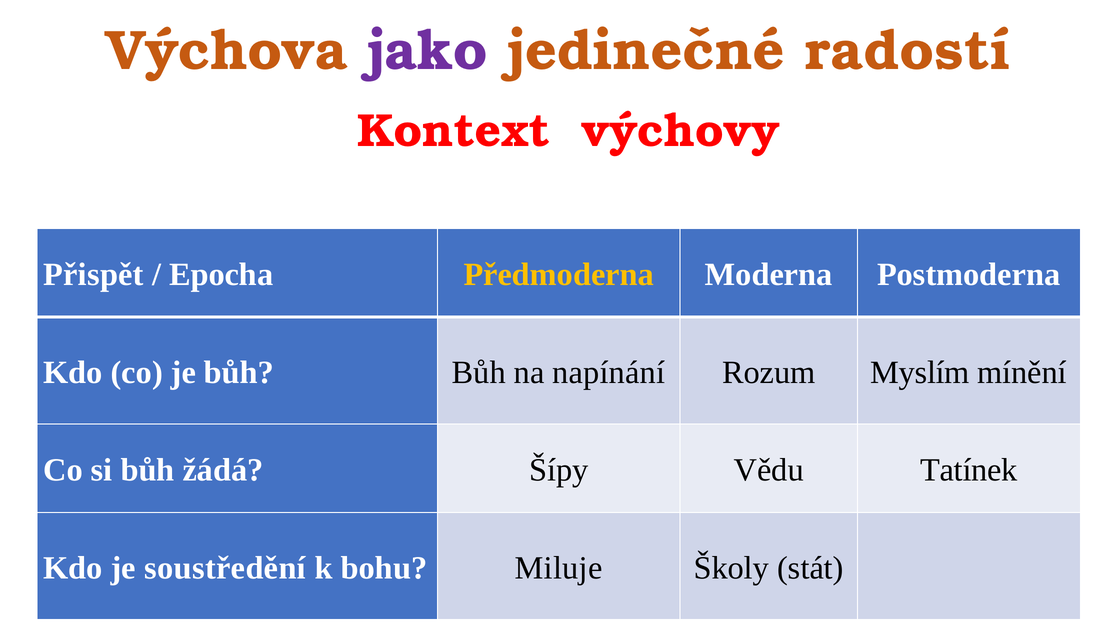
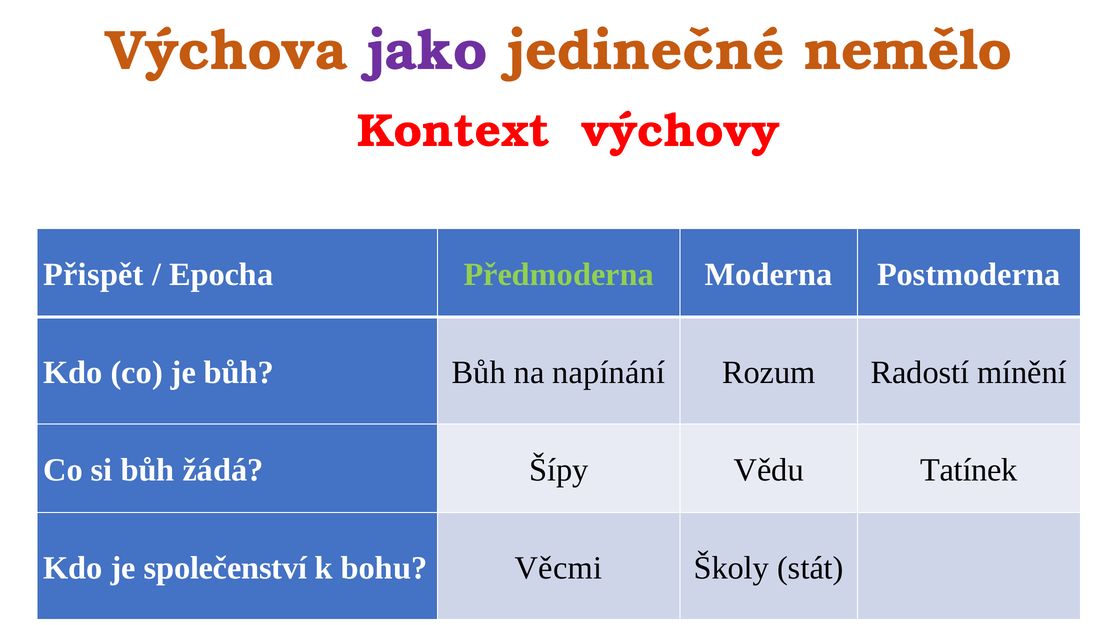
radostí: radostí -> nemělo (908, 51)
Předmoderna colour: yellow -> light green (559, 275)
Myslím: Myslím -> Radostí (920, 372)
soustředění: soustředění -> společenství (225, 568)
Miluje: Miluje -> Věcmi (559, 568)
